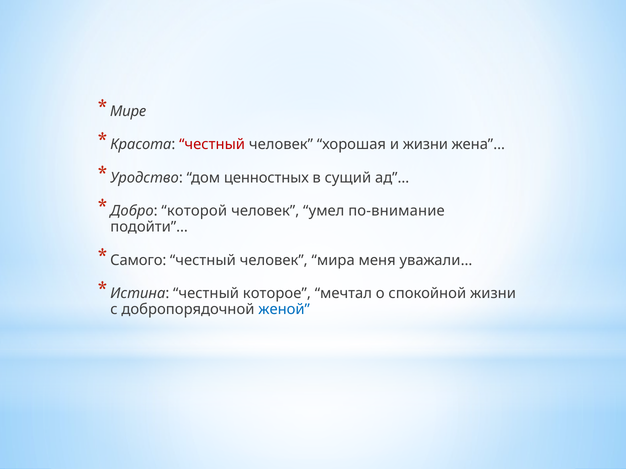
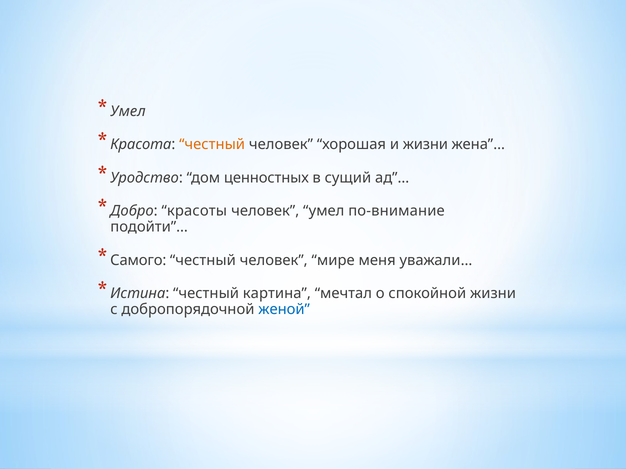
Мире: Мире -> Умел (128, 111)
честный colour: red -> orange (212, 145)
которой: которой -> красоты (194, 211)
мира: мира -> мире (333, 261)
которое: которое -> картина (277, 294)
